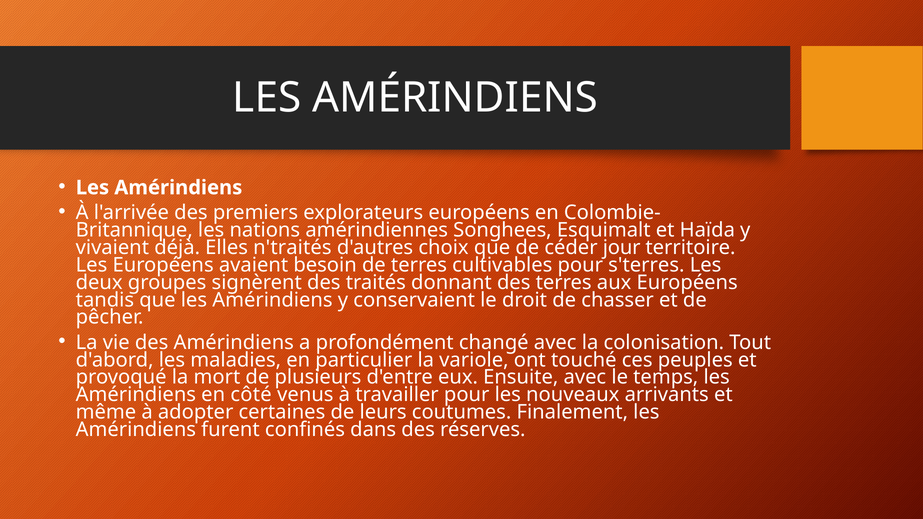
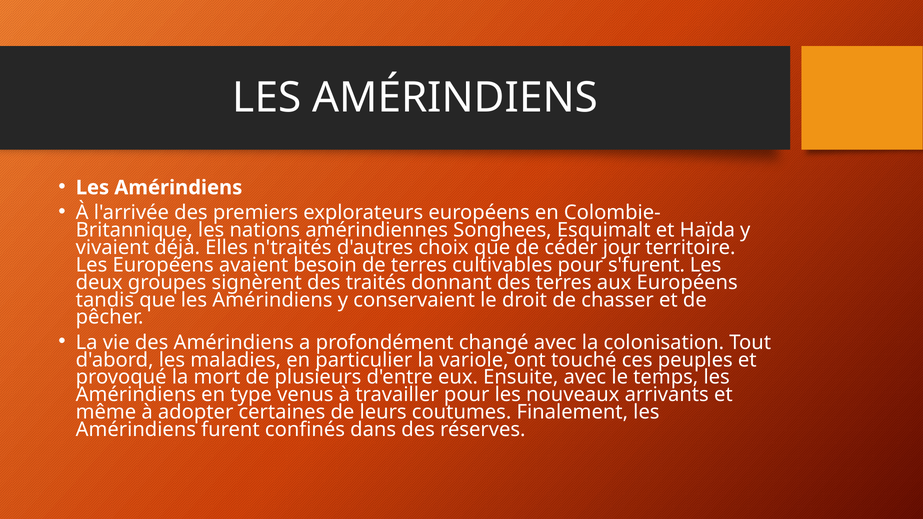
s'terres: s'terres -> s'furent (646, 265)
côté: côté -> type (251, 395)
